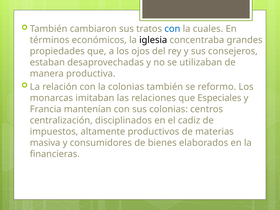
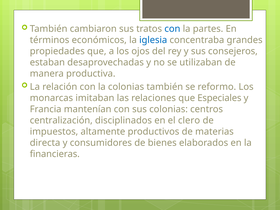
cuales: cuales -> partes (208, 29)
iglesia colour: black -> blue (153, 40)
cadiz: cadiz -> clero (189, 120)
masiva: masiva -> directa (45, 143)
